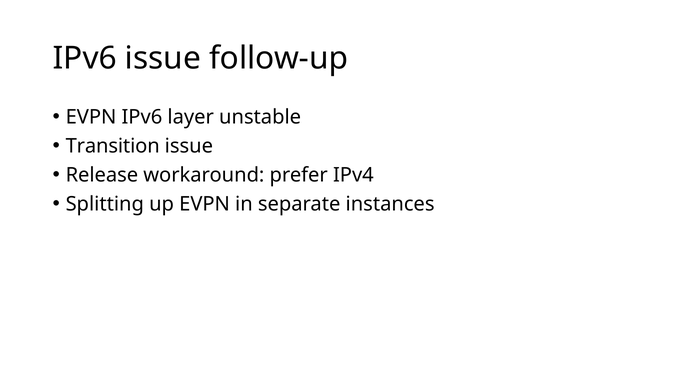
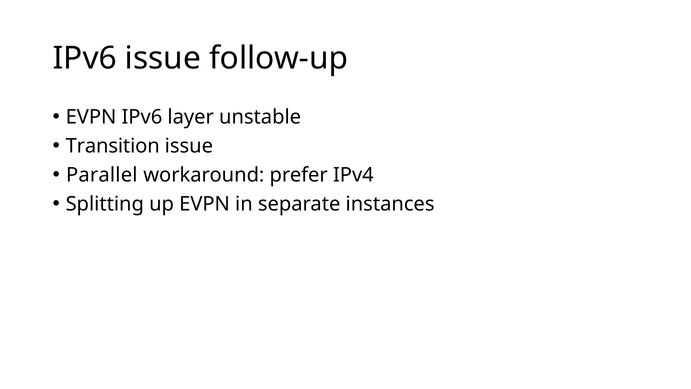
Release: Release -> Parallel (102, 175)
